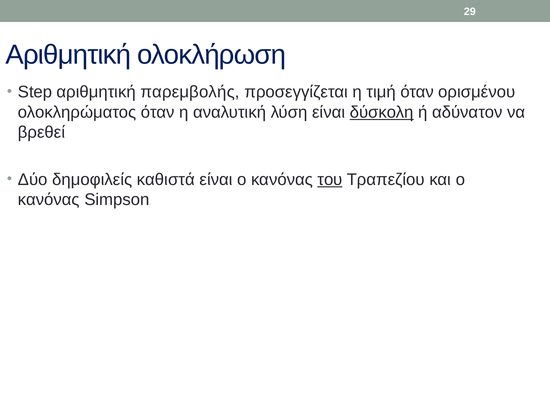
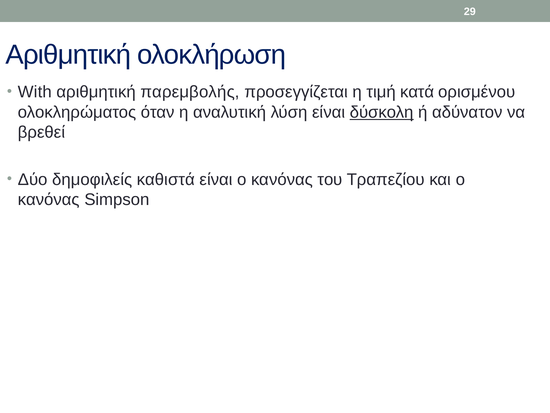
Step: Step -> With (35, 92)
τιμή όταν: όταν -> κατά (417, 92)
του underline: present -> none (330, 179)
